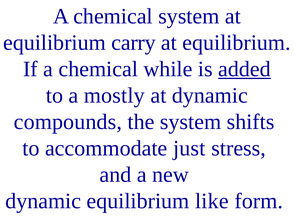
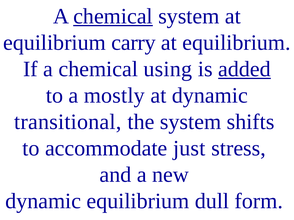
chemical underline: none -> present (113, 16)
while: while -> using (168, 69)
compounds: compounds -> transitional (68, 122)
like: like -> dull (212, 201)
